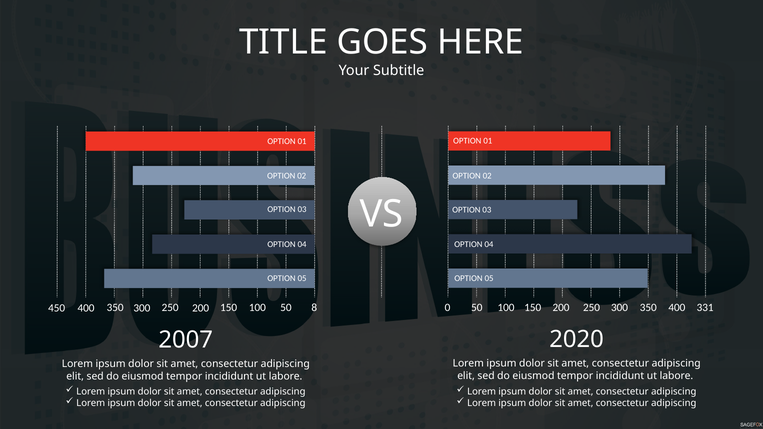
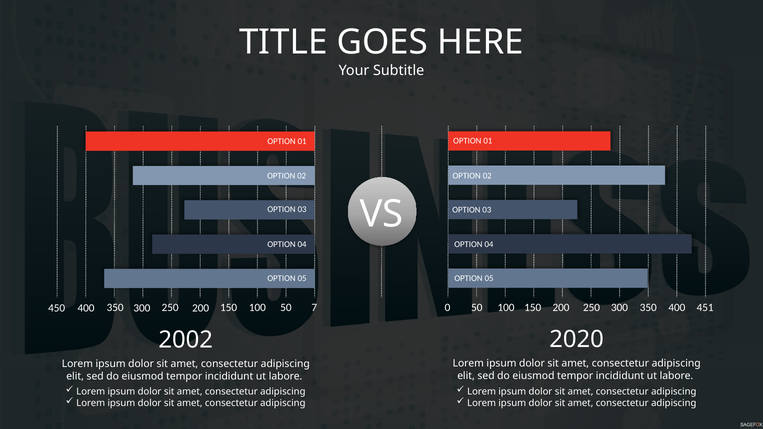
331: 331 -> 451 (705, 308)
8: 8 -> 7 (314, 308)
2007: 2007 -> 2002 (186, 340)
